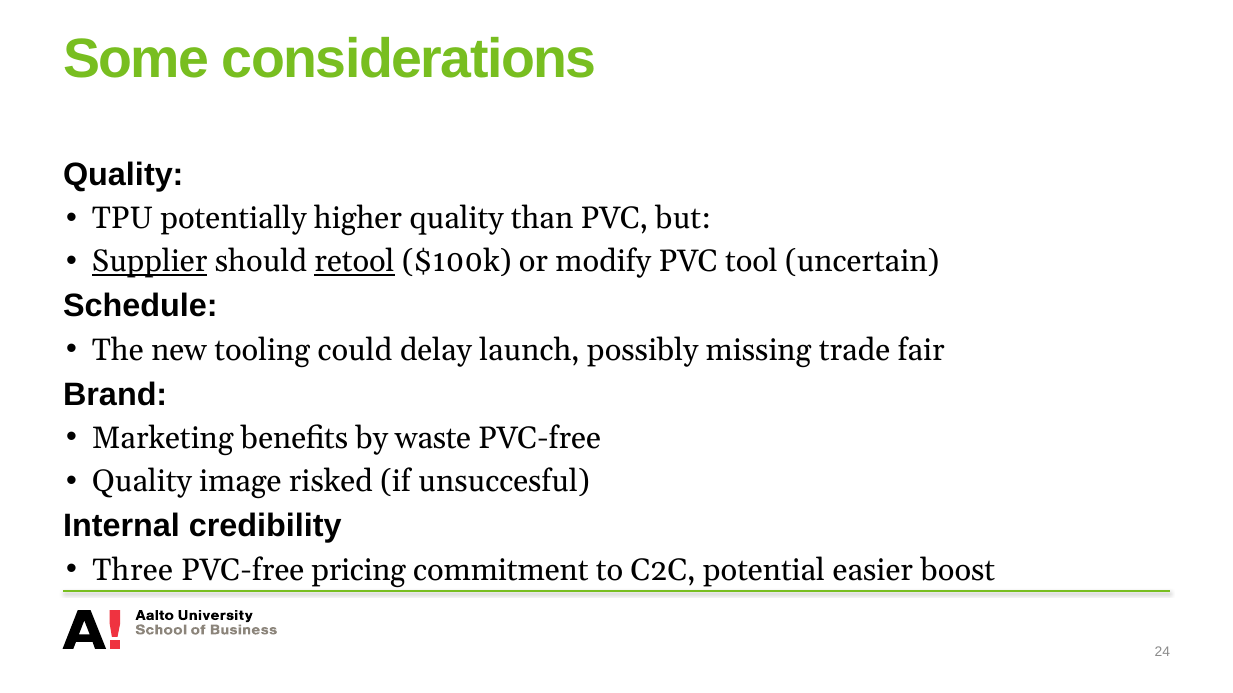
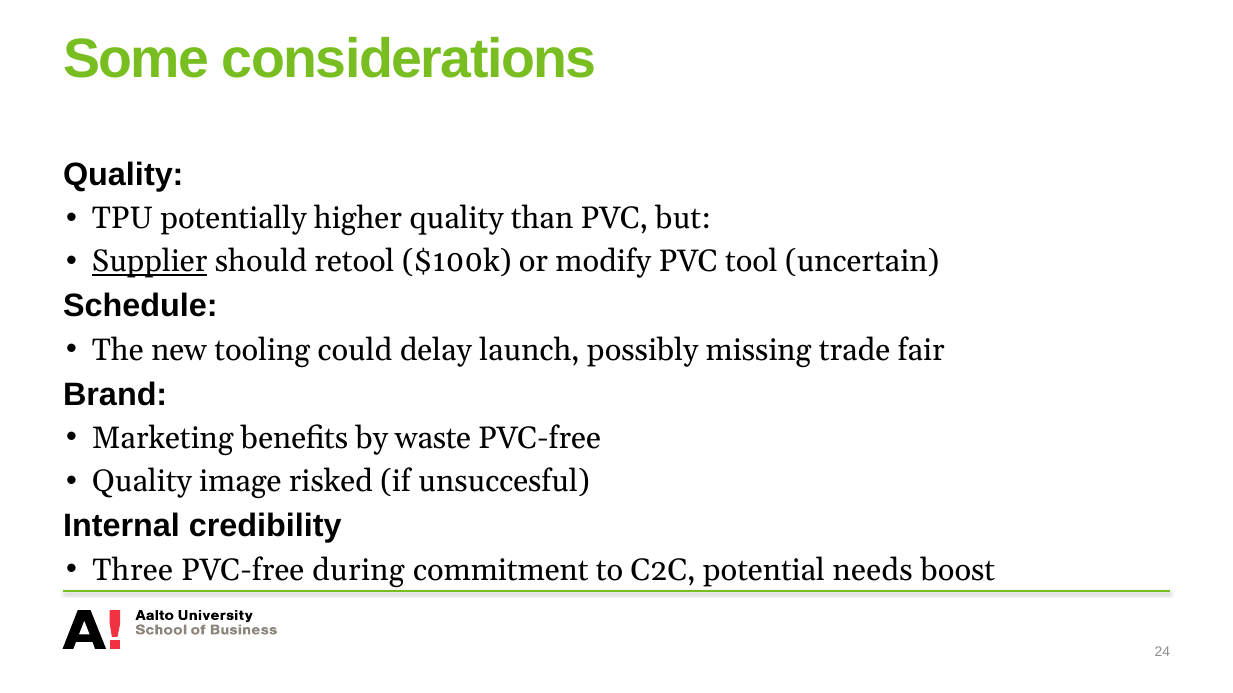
retool underline: present -> none (354, 262)
pricing: pricing -> during (358, 570)
easier: easier -> needs (873, 570)
